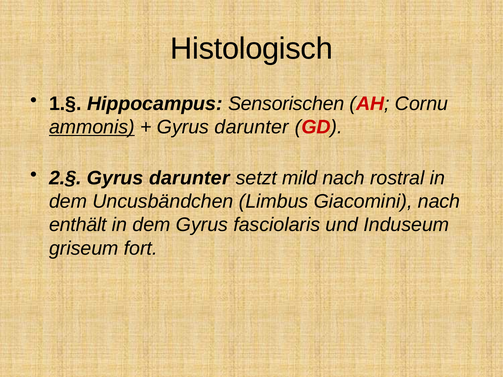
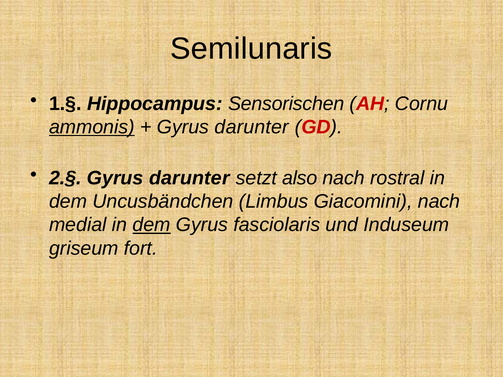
Histologisch: Histologisch -> Semilunaris (251, 49)
mild: mild -> also (300, 178)
enthält: enthält -> medial (78, 225)
dem underline: none -> present (152, 225)
